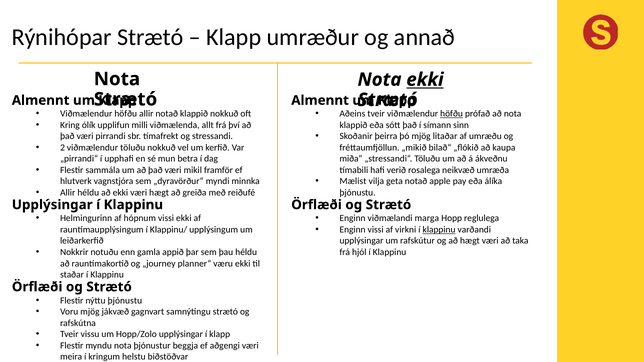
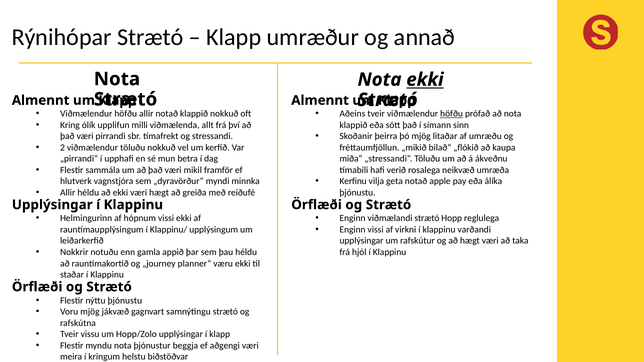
Mælist: Mælist -> Kerfinu (353, 181)
viðmælandi marga: marga -> strætó (427, 219)
klappinu underline: present -> none (439, 230)
